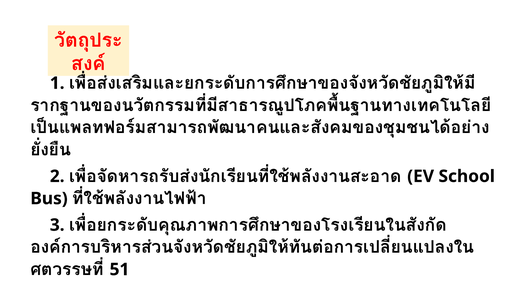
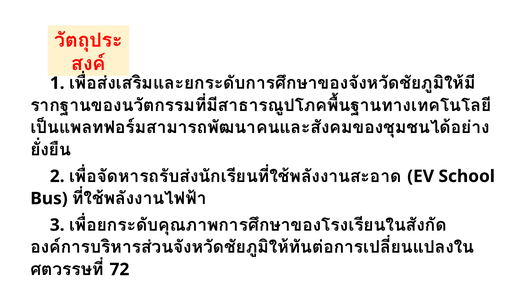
51: 51 -> 72 (119, 269)
